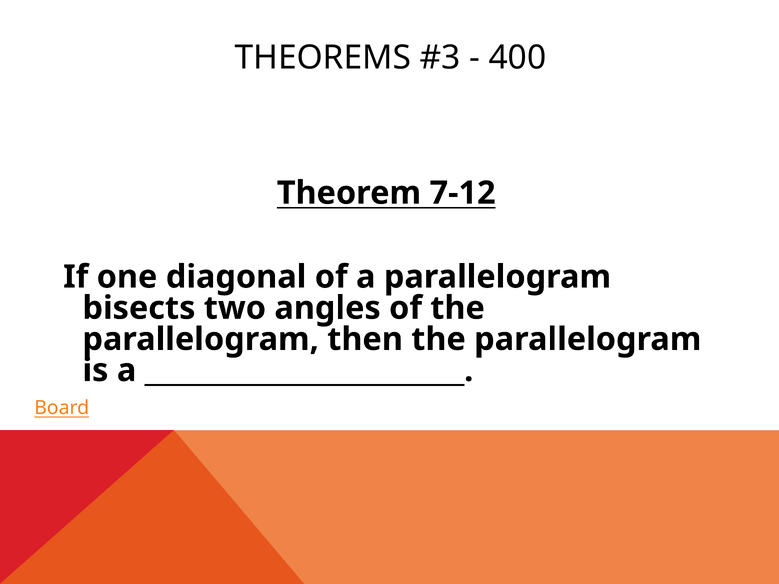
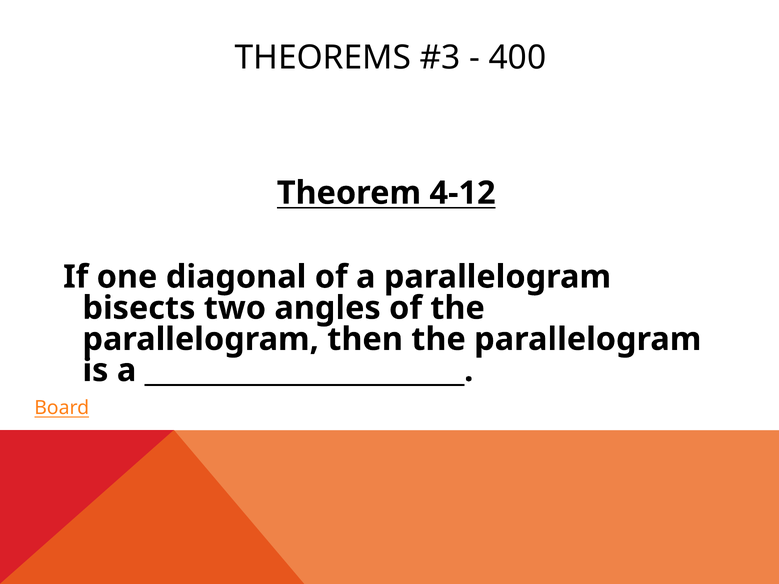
7-12: 7-12 -> 4-12 (463, 193)
